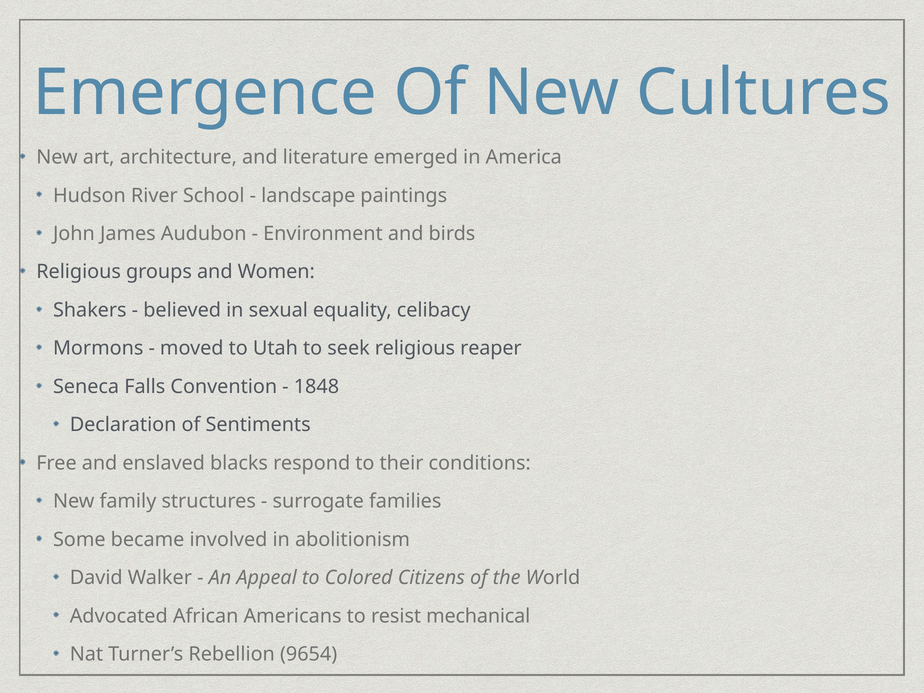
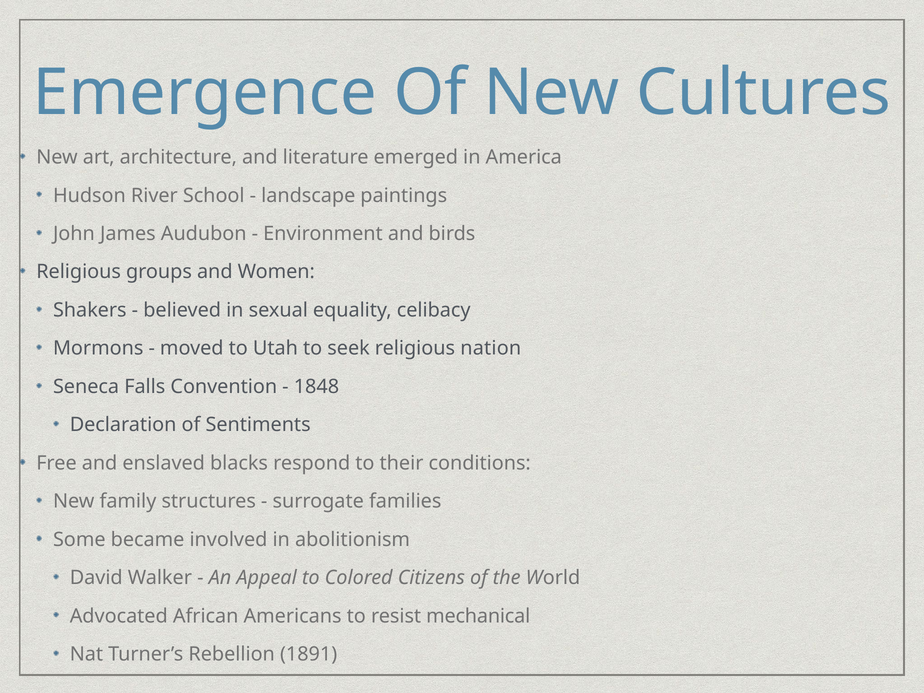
reaper: reaper -> nation (491, 348)
9654: 9654 -> 1891 (309, 654)
